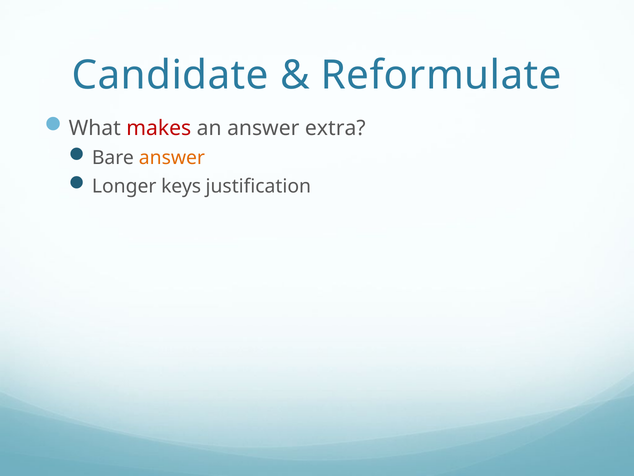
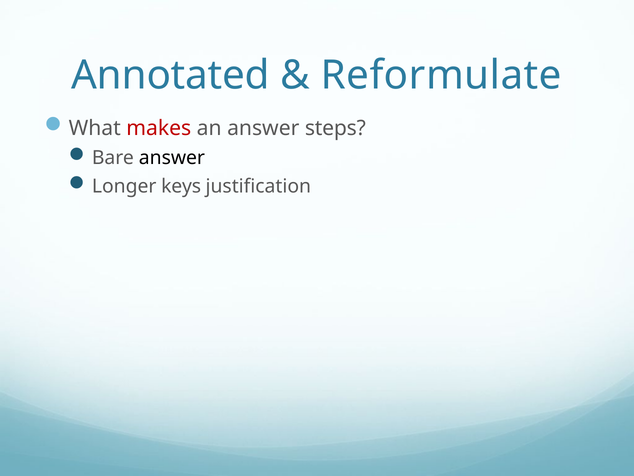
Candidate: Candidate -> Annotated (171, 75)
extra: extra -> steps (335, 128)
answer colour: orange -> black (172, 158)
